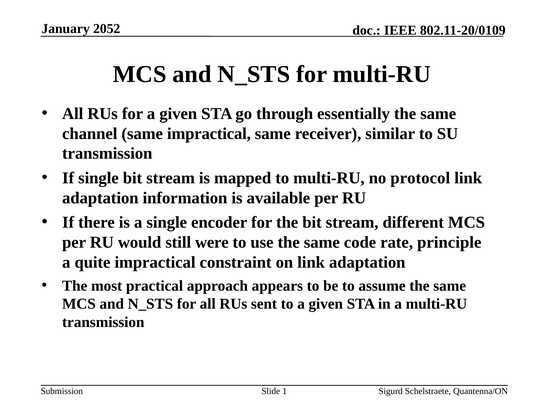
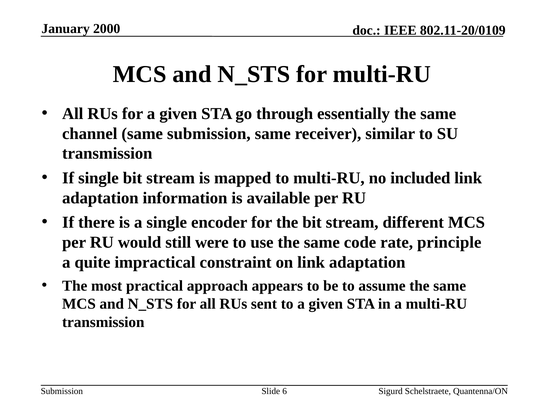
2052: 2052 -> 2000 (107, 29)
same impractical: impractical -> submission (209, 134)
protocol: protocol -> included (420, 178)
1: 1 -> 6 (285, 391)
